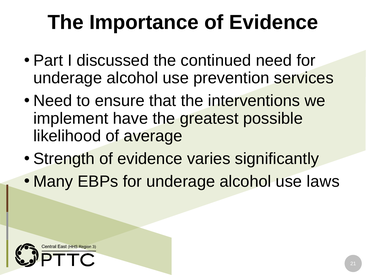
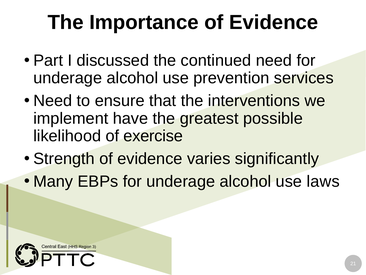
average: average -> exercise (153, 136)
